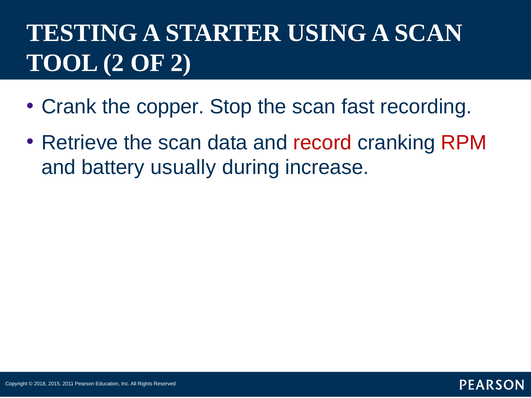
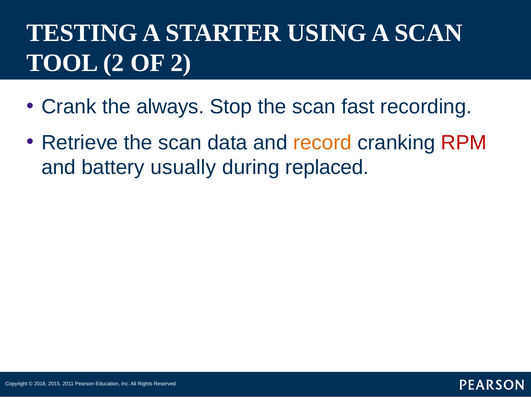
copper: copper -> always (170, 107)
record colour: red -> orange (322, 143)
increase: increase -> replaced (327, 167)
